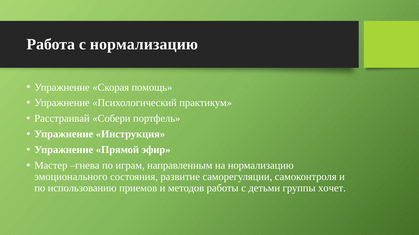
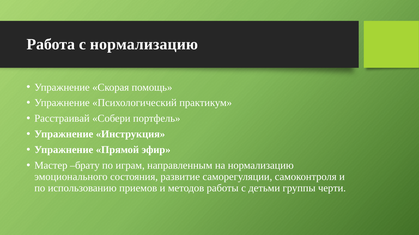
гнева: гнева -> брату (85, 166)
хочет: хочет -> черти (332, 188)
